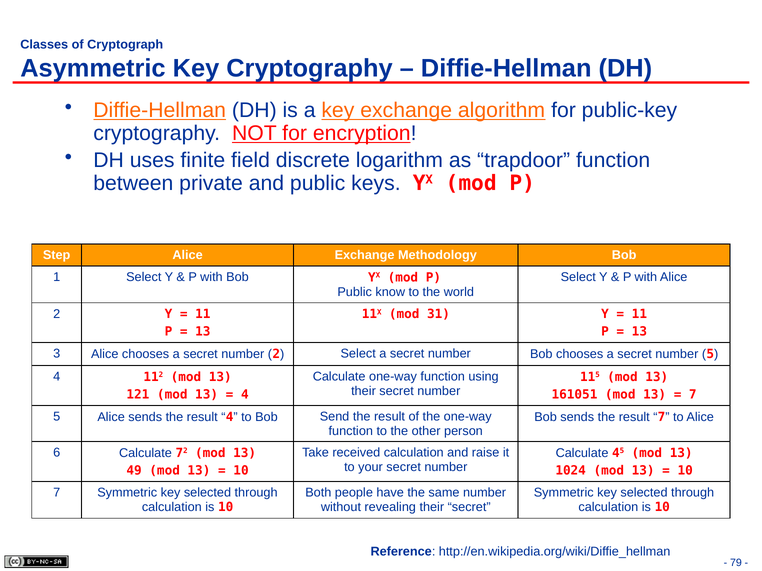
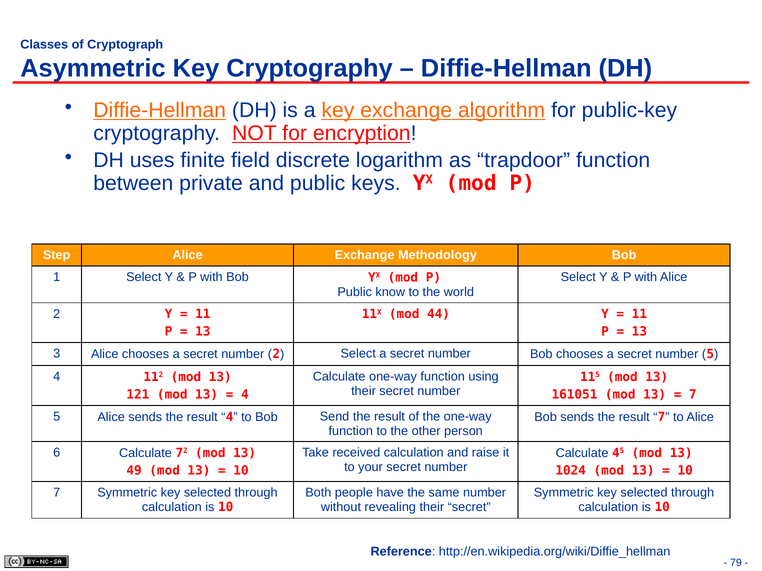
31: 31 -> 44 (439, 314)
